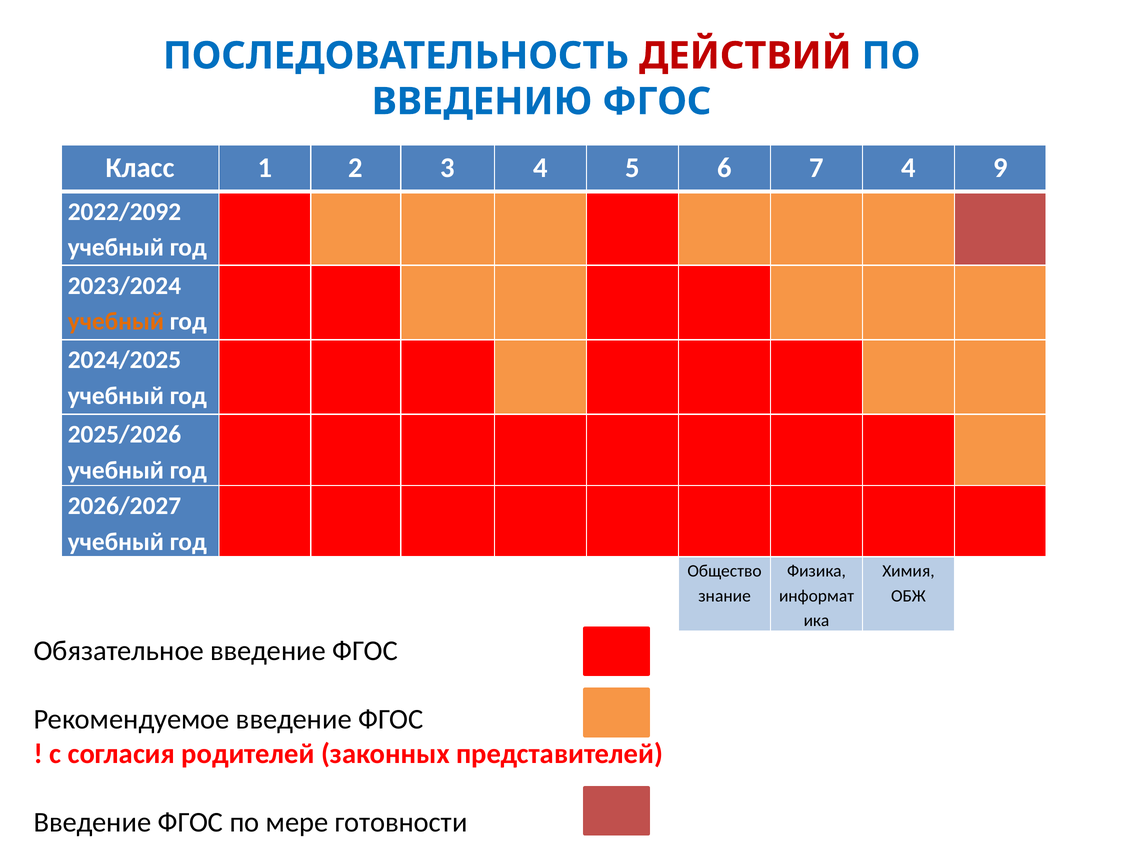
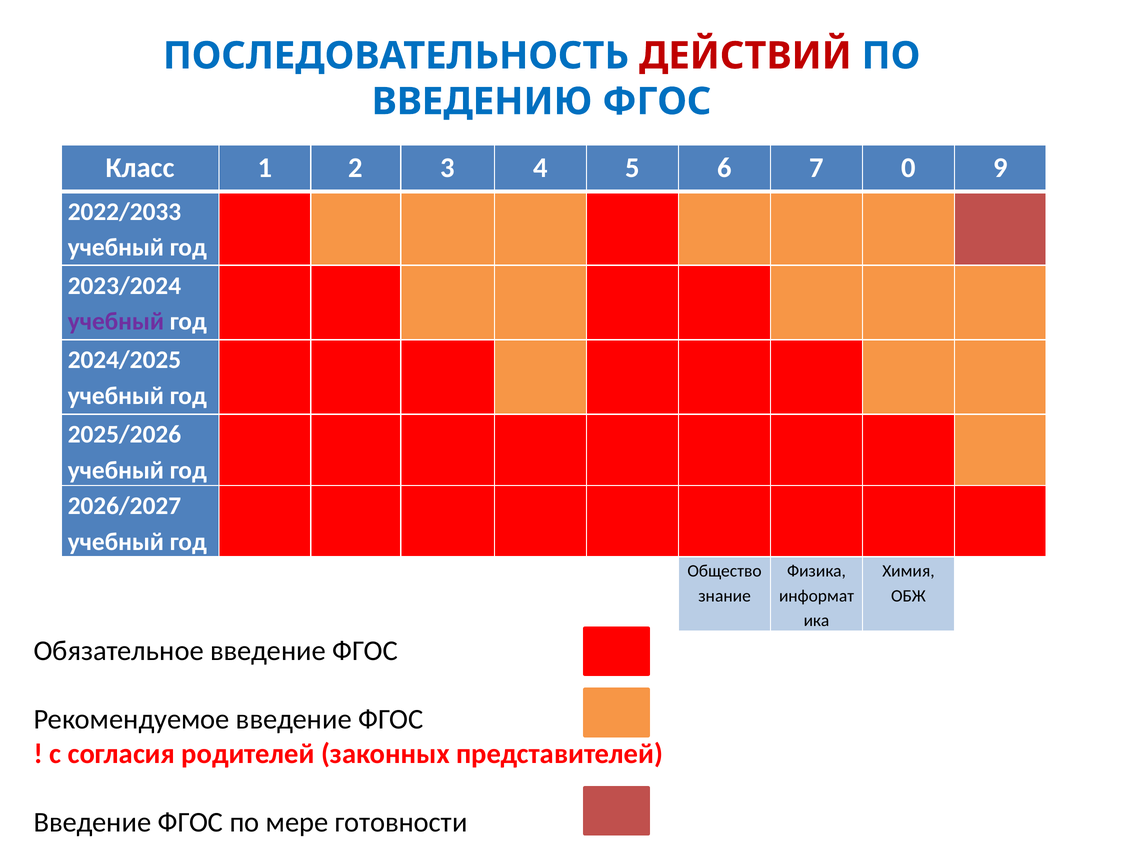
7 4: 4 -> 0 (909, 168)
2022/2092: 2022/2092 -> 2022/2033 (124, 212)
учебный colour: orange -> purple (116, 321)
